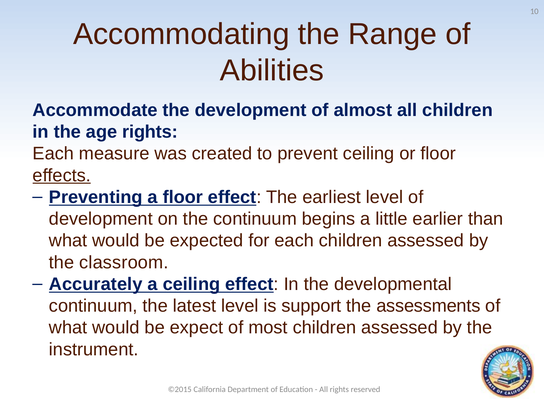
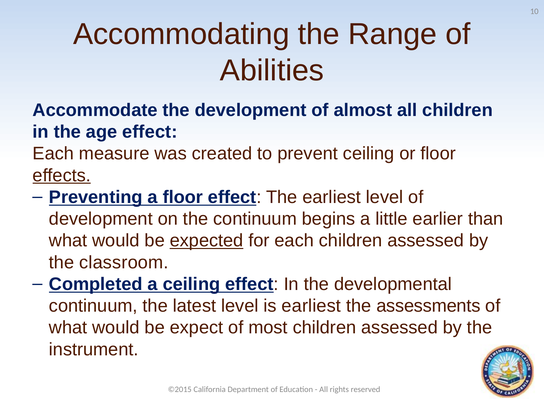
age rights: rights -> effect (150, 132)
expected underline: none -> present (207, 241)
Accurately: Accurately -> Completed (96, 284)
is support: support -> earliest (311, 306)
